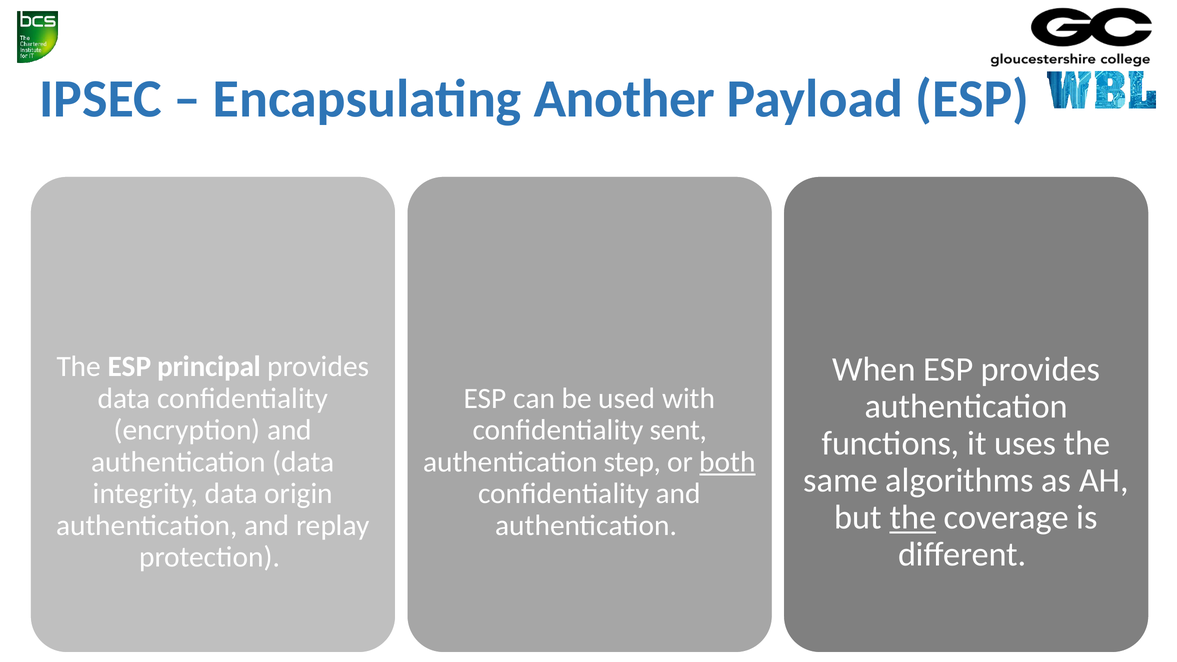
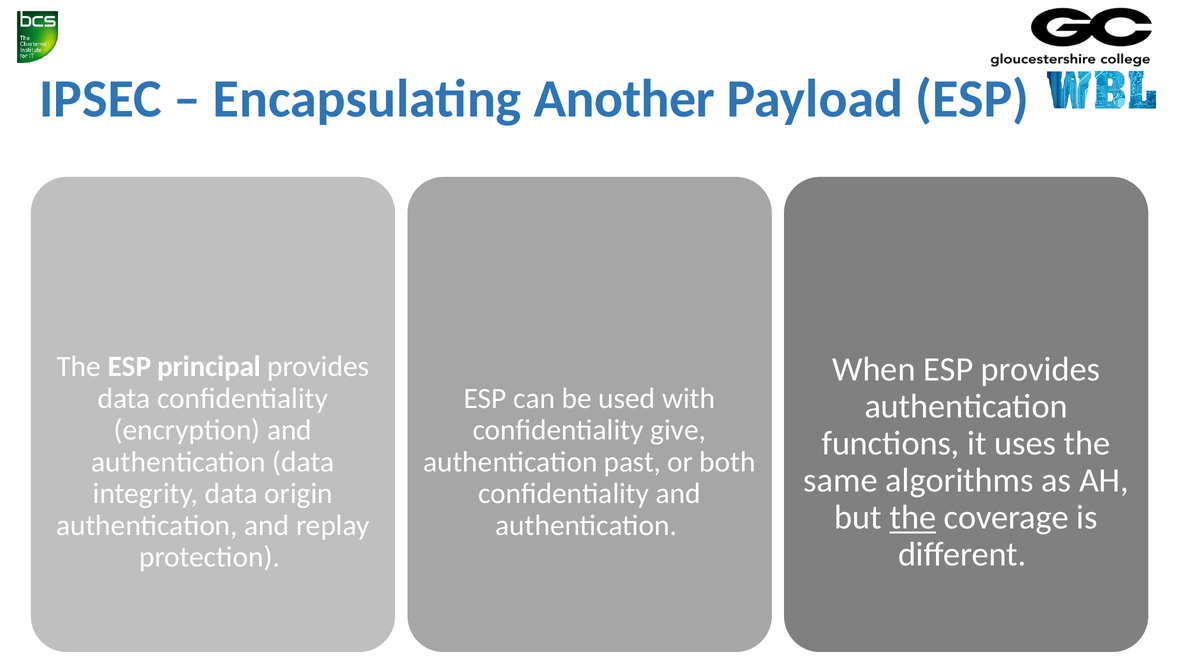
sent: sent -> give (678, 430)
step: step -> past (632, 462)
both underline: present -> none (728, 462)
